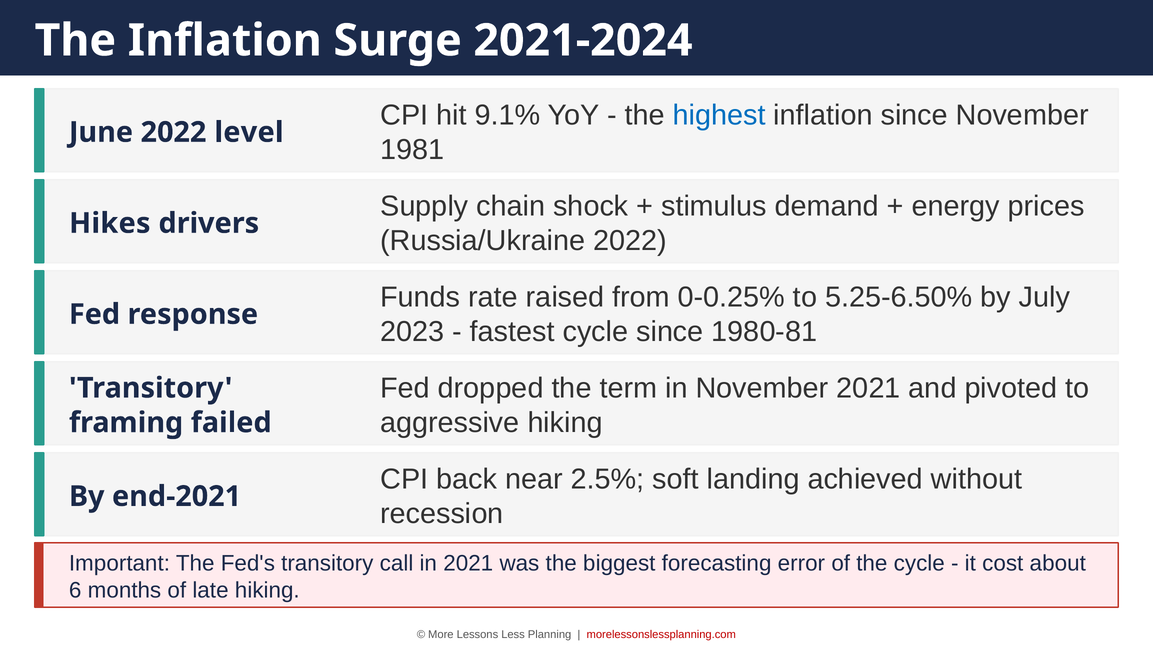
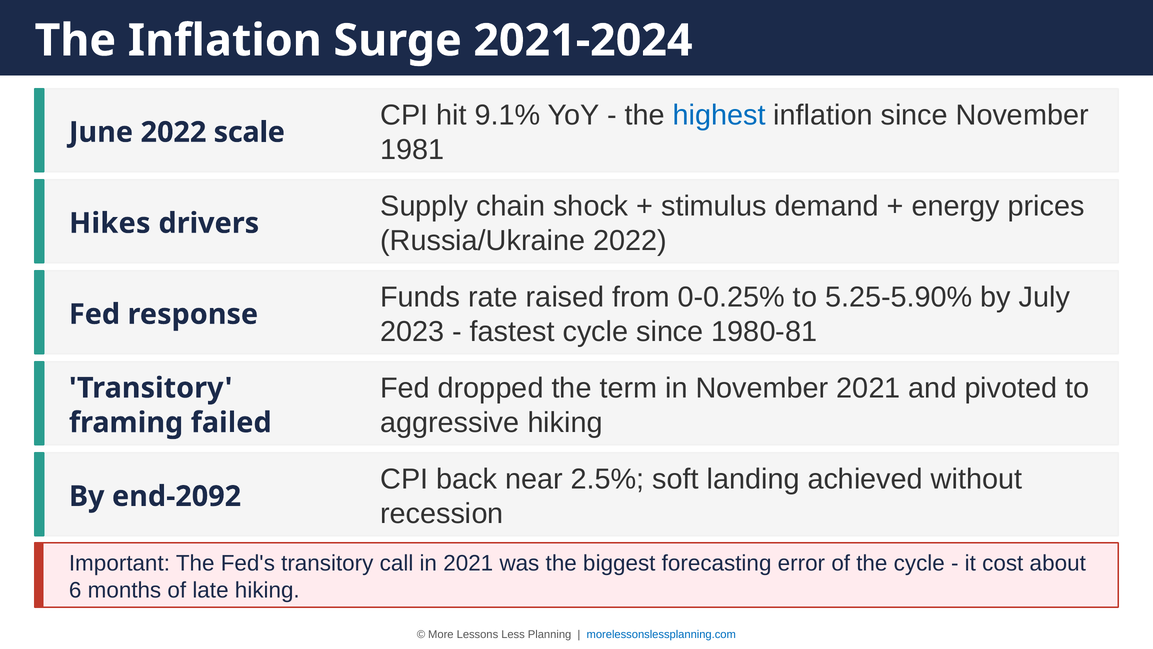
level: level -> scale (249, 132)
5.25-6.50%: 5.25-6.50% -> 5.25-5.90% (899, 297)
end-2021: end-2021 -> end-2092 (177, 496)
morelessonslessplanning.com colour: red -> blue (661, 634)
